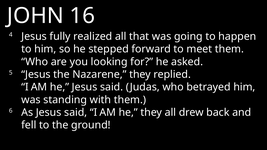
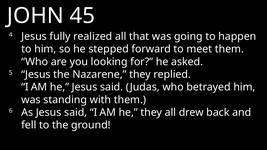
16: 16 -> 45 (82, 16)
